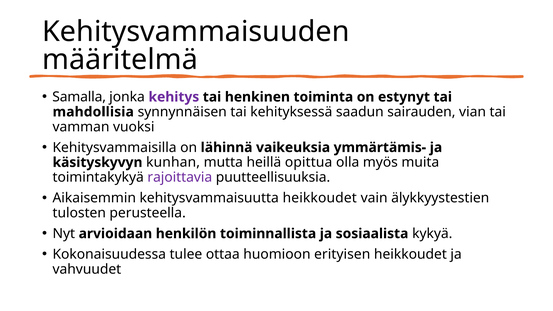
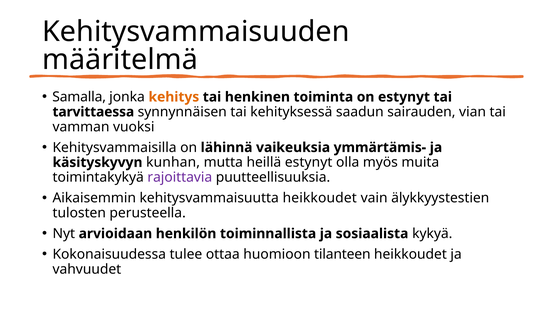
kehitys colour: purple -> orange (174, 97)
mahdollisia: mahdollisia -> tarvittaessa (93, 112)
heillä opittua: opittua -> estynyt (309, 162)
erityisen: erityisen -> tilanteen (342, 254)
